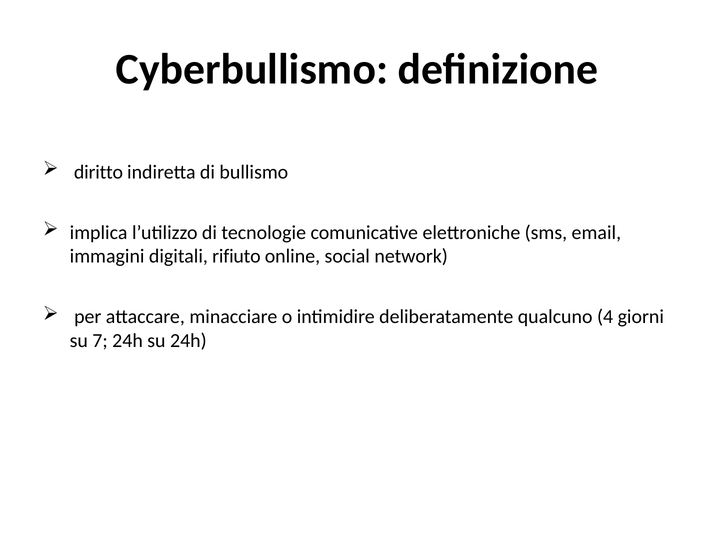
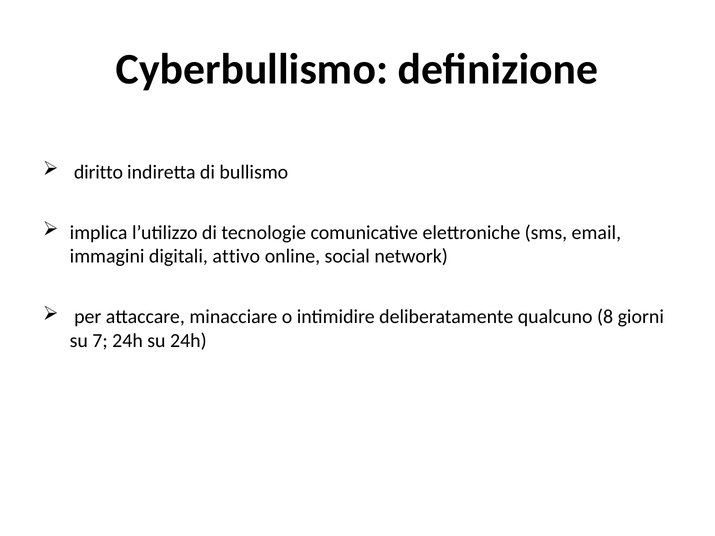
rifiuto: rifiuto -> attivo (236, 256)
4: 4 -> 8 (605, 317)
